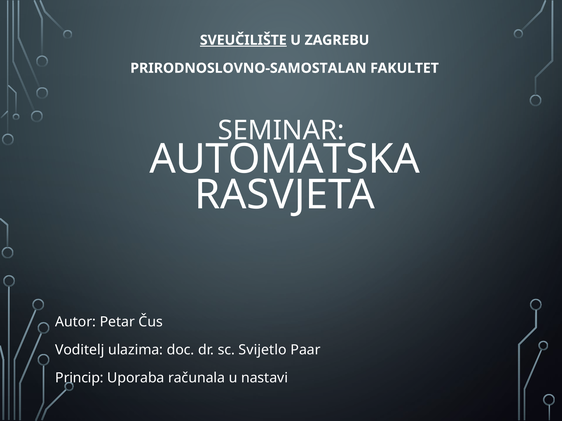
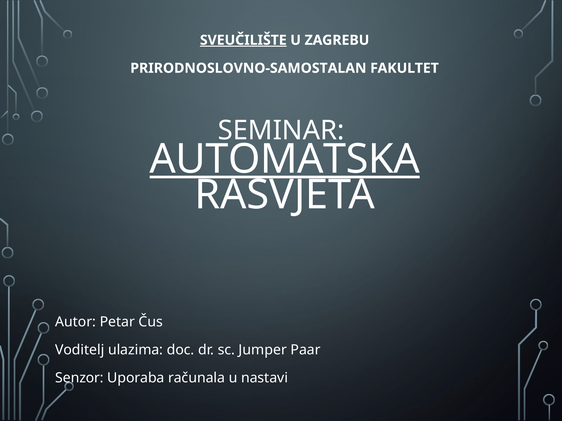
AUTOMATSKA underline: none -> present (285, 159)
Svijetlo: Svijetlo -> Jumper (263, 350)
Princip: Princip -> Senzor (80, 378)
